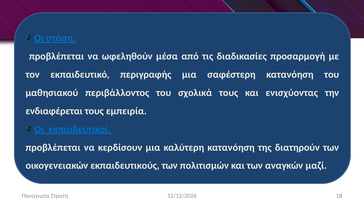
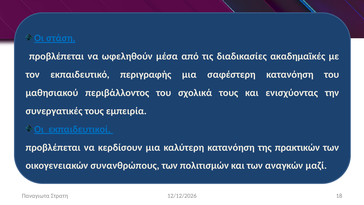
προσαρμογή: προσαρμογή -> ακαδημαϊκές (298, 56)
ενδιαφέρεται: ενδιαφέρεται -> συνεργατικές (54, 111)
διατηρούν: διατηρούν -> πρακτικών (297, 147)
εκπαιδευτικούς: εκπαιδευτικούς -> συνανθρώπους (125, 165)
